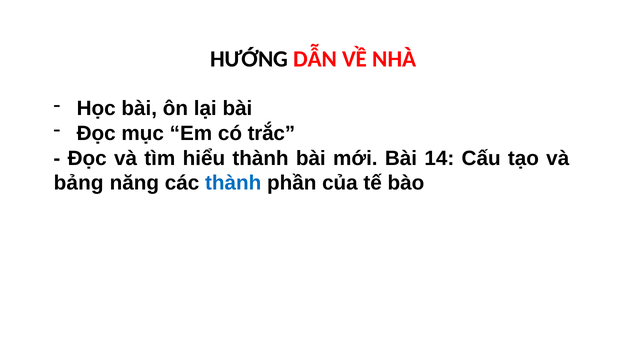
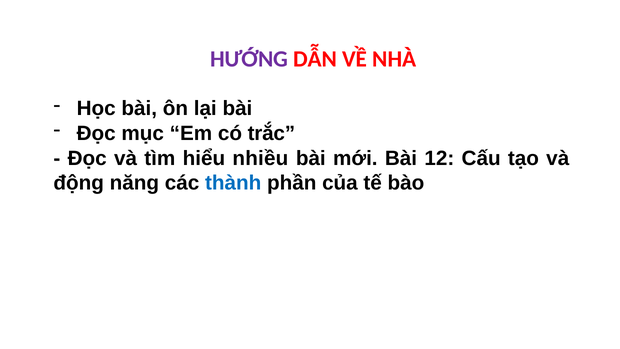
HƯỚNG colour: black -> purple (249, 59)
hiểu thành: thành -> nhiều (260, 158)
14: 14 -> 12 (439, 158)
bảng: bảng -> động (79, 183)
